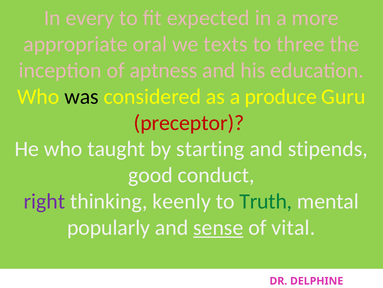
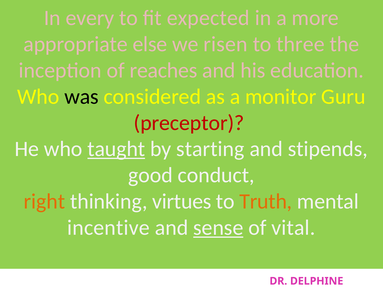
oral: oral -> else (150, 44)
texts: texts -> risen (225, 44)
aptness: aptness -> reaches (164, 70)
produce: produce -> monitor (281, 96)
taught underline: none -> present (116, 149)
right colour: purple -> orange (44, 201)
keenly: keenly -> virtues (182, 201)
Truth colour: green -> orange (266, 201)
popularly: popularly -> incentive (108, 227)
